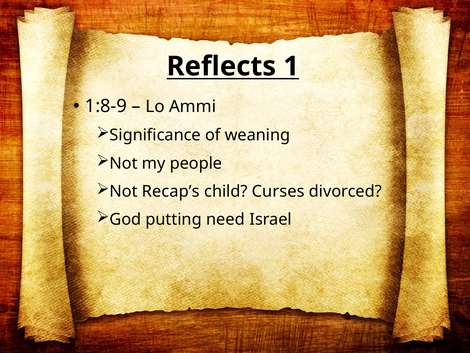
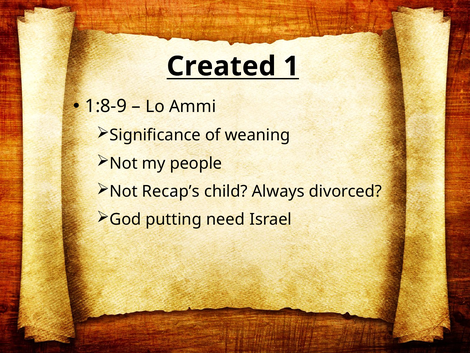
Reflects: Reflects -> Created (221, 66)
Curses: Curses -> Always (278, 191)
